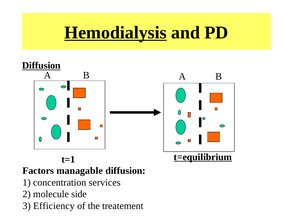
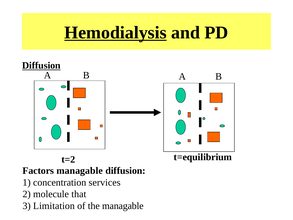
t=equilibrium underline: present -> none (203, 157)
t=1: t=1 -> t=2 (68, 159)
side: side -> that (79, 194)
Efficiency: Efficiency -> Limitation (54, 206)
the treatement: treatement -> managable (123, 206)
